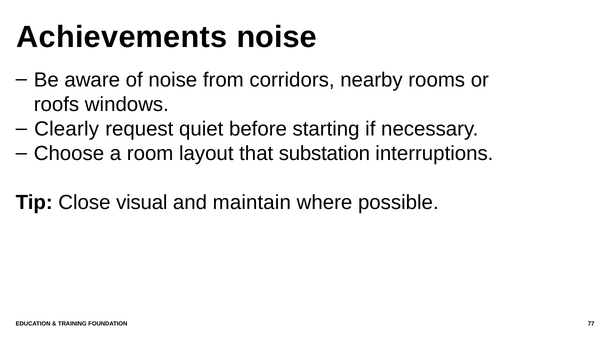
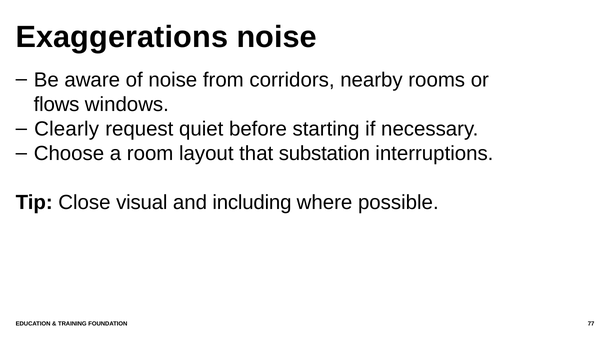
Achievements: Achievements -> Exaggerations (122, 37)
roofs: roofs -> flows (57, 104)
maintain: maintain -> including (252, 202)
